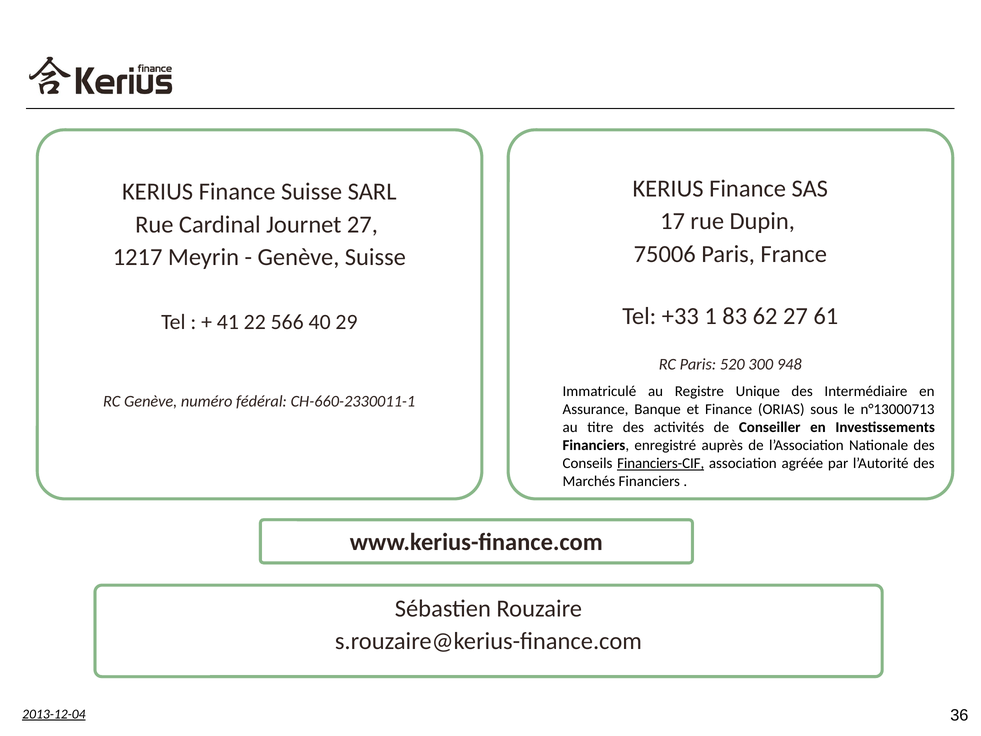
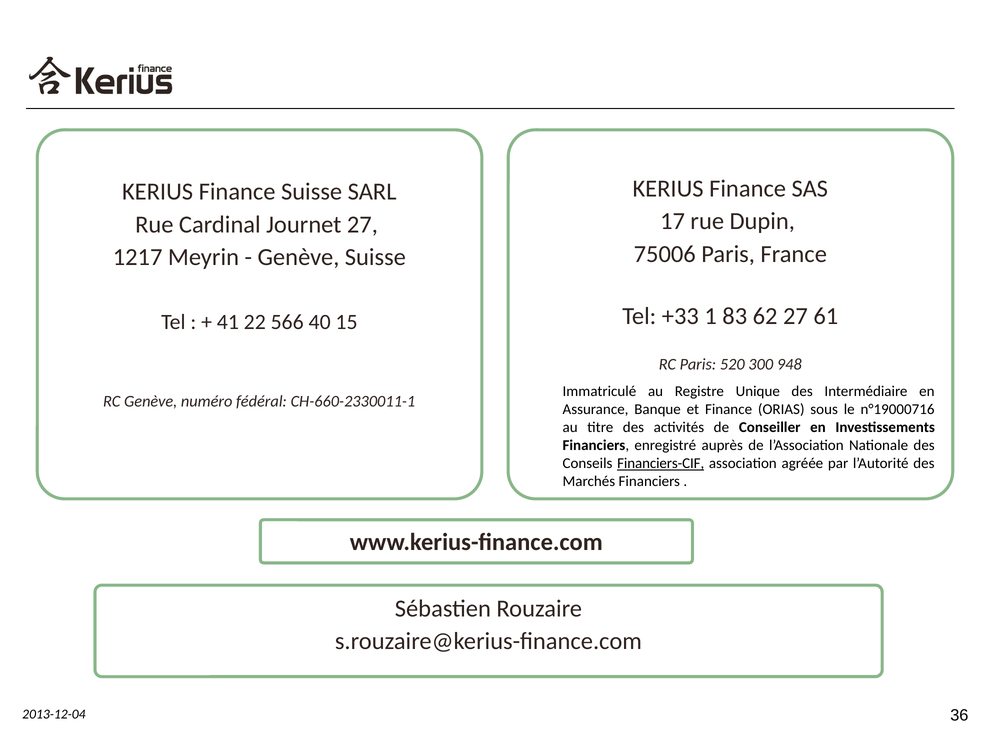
29: 29 -> 15 (346, 322)
n°13000713: n°13000713 -> n°19000716 (898, 409)
2013-12-04 underline: present -> none (54, 714)
